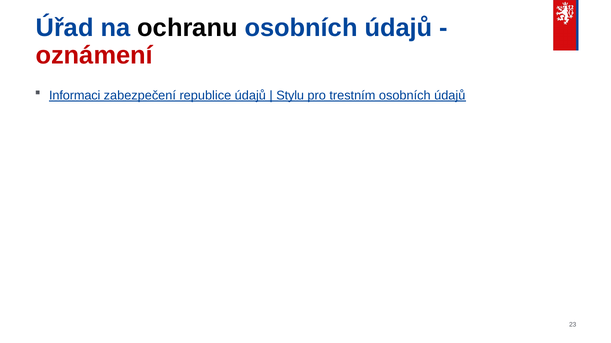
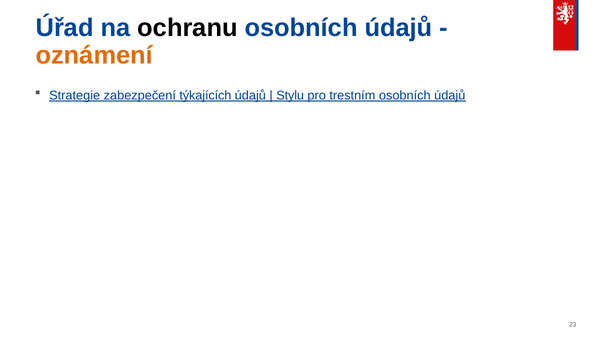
oznámení colour: red -> orange (94, 56)
Informaci: Informaci -> Strategie (75, 96)
republice: republice -> týkajících (205, 96)
